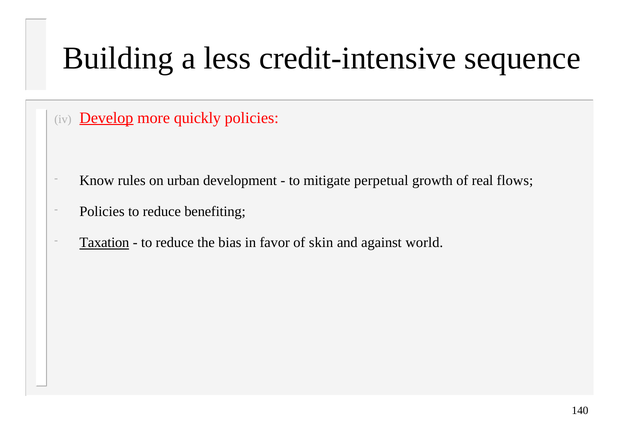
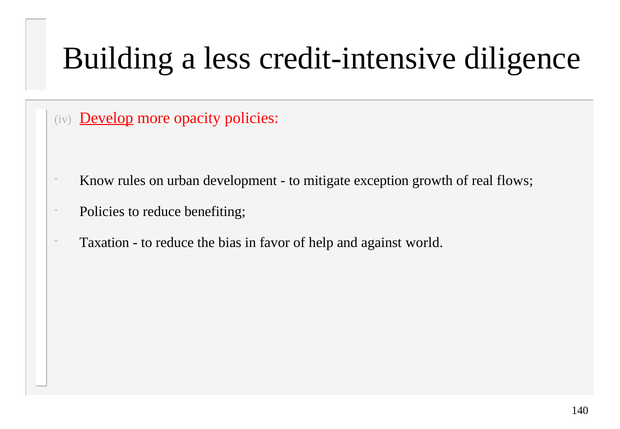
sequence: sequence -> diligence (522, 58)
quickly: quickly -> opacity (197, 118)
perpetual: perpetual -> exception (381, 181)
Taxation underline: present -> none (104, 243)
skin: skin -> help (321, 243)
